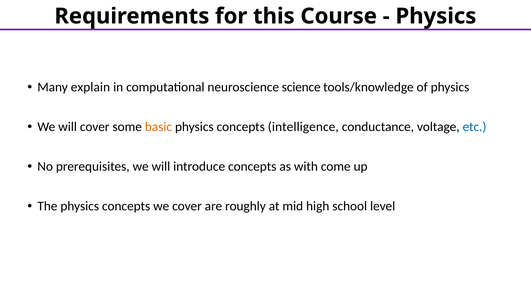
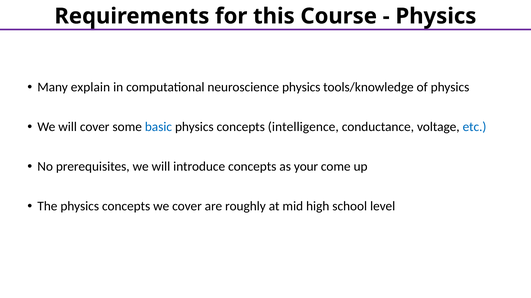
neuroscience science: science -> physics (301, 87)
basic colour: orange -> blue (158, 127)
with: with -> your (306, 167)
